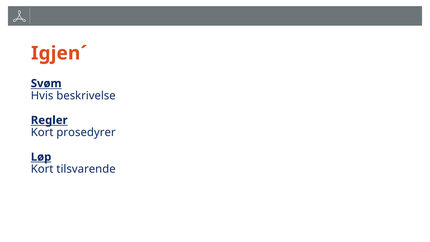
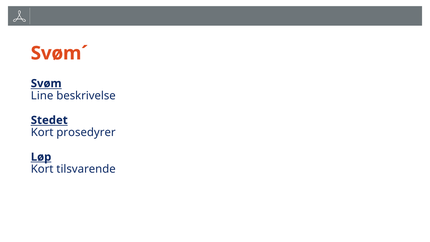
Igjen´: Igjen´ -> Svøm´ (59, 53)
Hvis: Hvis -> Line (42, 96)
Regler: Regler -> Stedet (49, 120)
